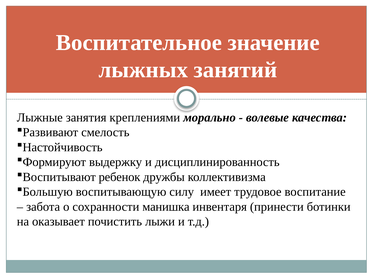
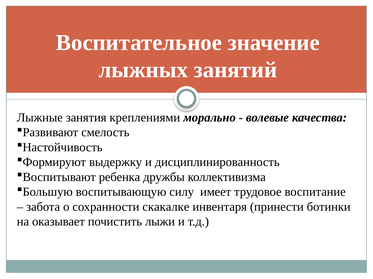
ребенок: ребенок -> ребенка (119, 177)
манишка: манишка -> скакалке (166, 207)
